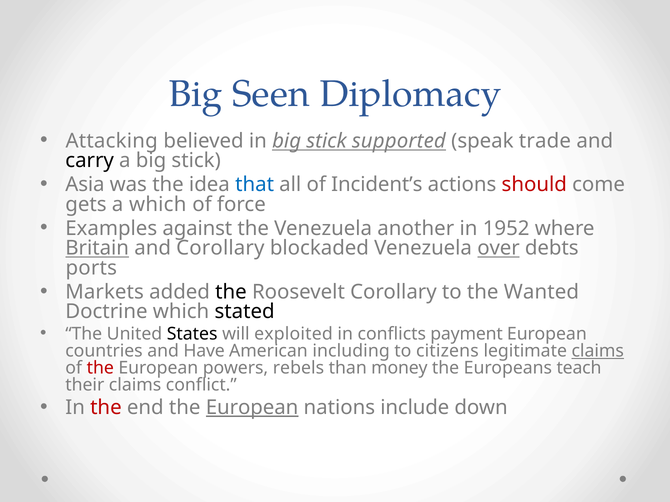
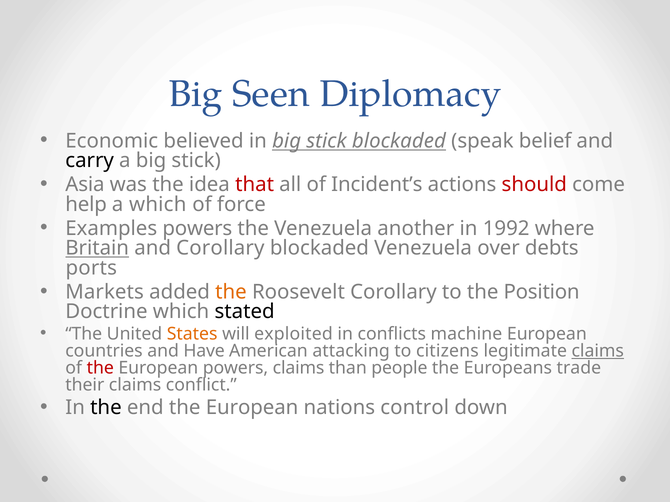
Attacking: Attacking -> Economic (112, 141)
stick supported: supported -> blockaded (399, 141)
trade: trade -> belief (545, 141)
that colour: blue -> red (255, 185)
gets: gets -> help (86, 205)
Examples against: against -> powers (197, 228)
1952: 1952 -> 1992 (506, 228)
over underline: present -> none (499, 248)
the colour: black -> orange (231, 292)
Wanted: Wanted -> Position (542, 292)
States colour: black -> orange (192, 334)
payment: payment -> machine (466, 334)
including: including -> attacking (351, 351)
powers rebels: rebels -> claims (299, 368)
money: money -> people (399, 368)
teach: teach -> trade (579, 368)
the colour: red -> black (106, 408)
European underline: present -> none (252, 408)
include: include -> control (415, 408)
